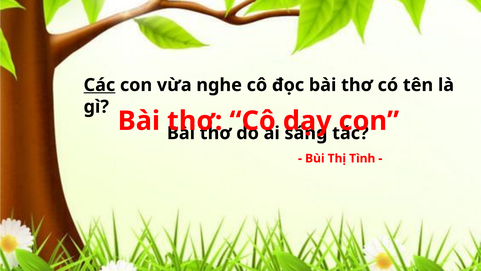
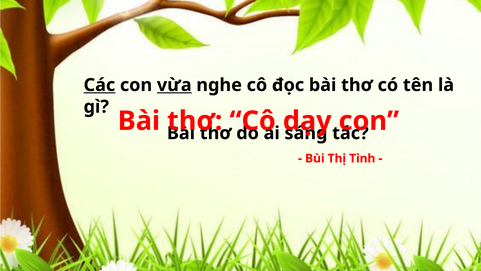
vừa underline: none -> present (174, 85)
